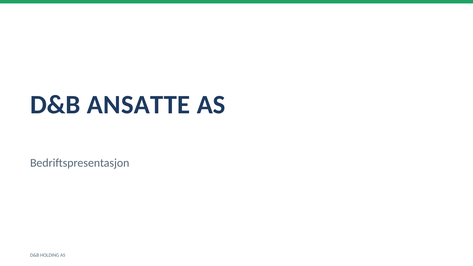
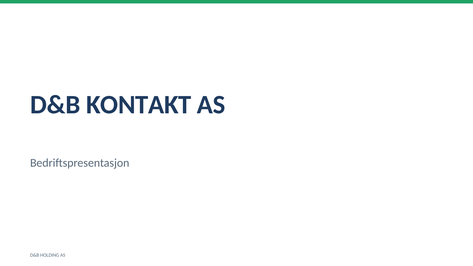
ANSATTE: ANSATTE -> KONTAKT (139, 105)
